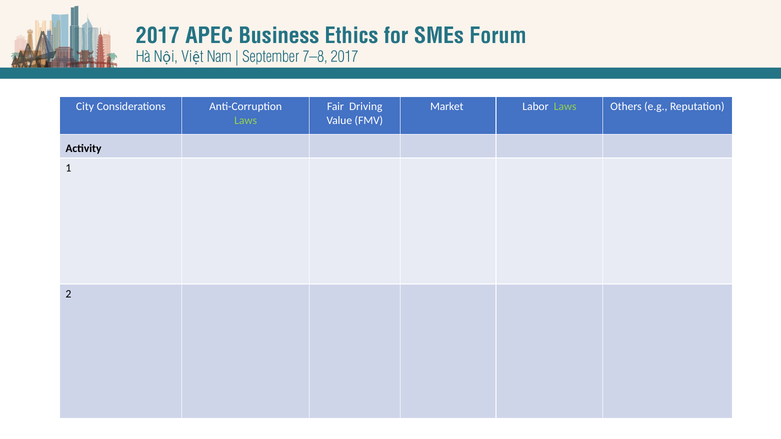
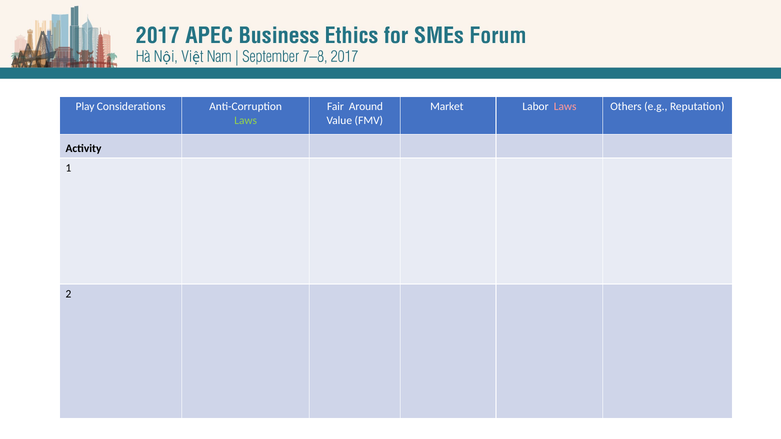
City: City -> Play (85, 107)
Driving: Driving -> Around (366, 107)
Laws colour: light green -> pink (565, 107)
